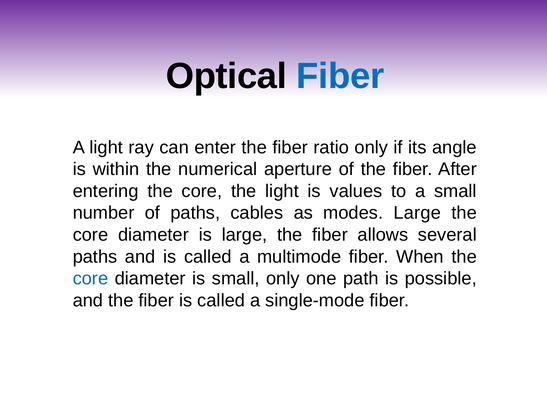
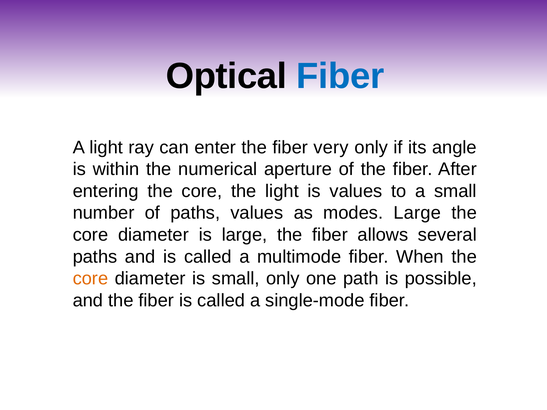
ratio: ratio -> very (331, 147)
paths cables: cables -> values (257, 213)
core colour: blue -> orange (90, 279)
